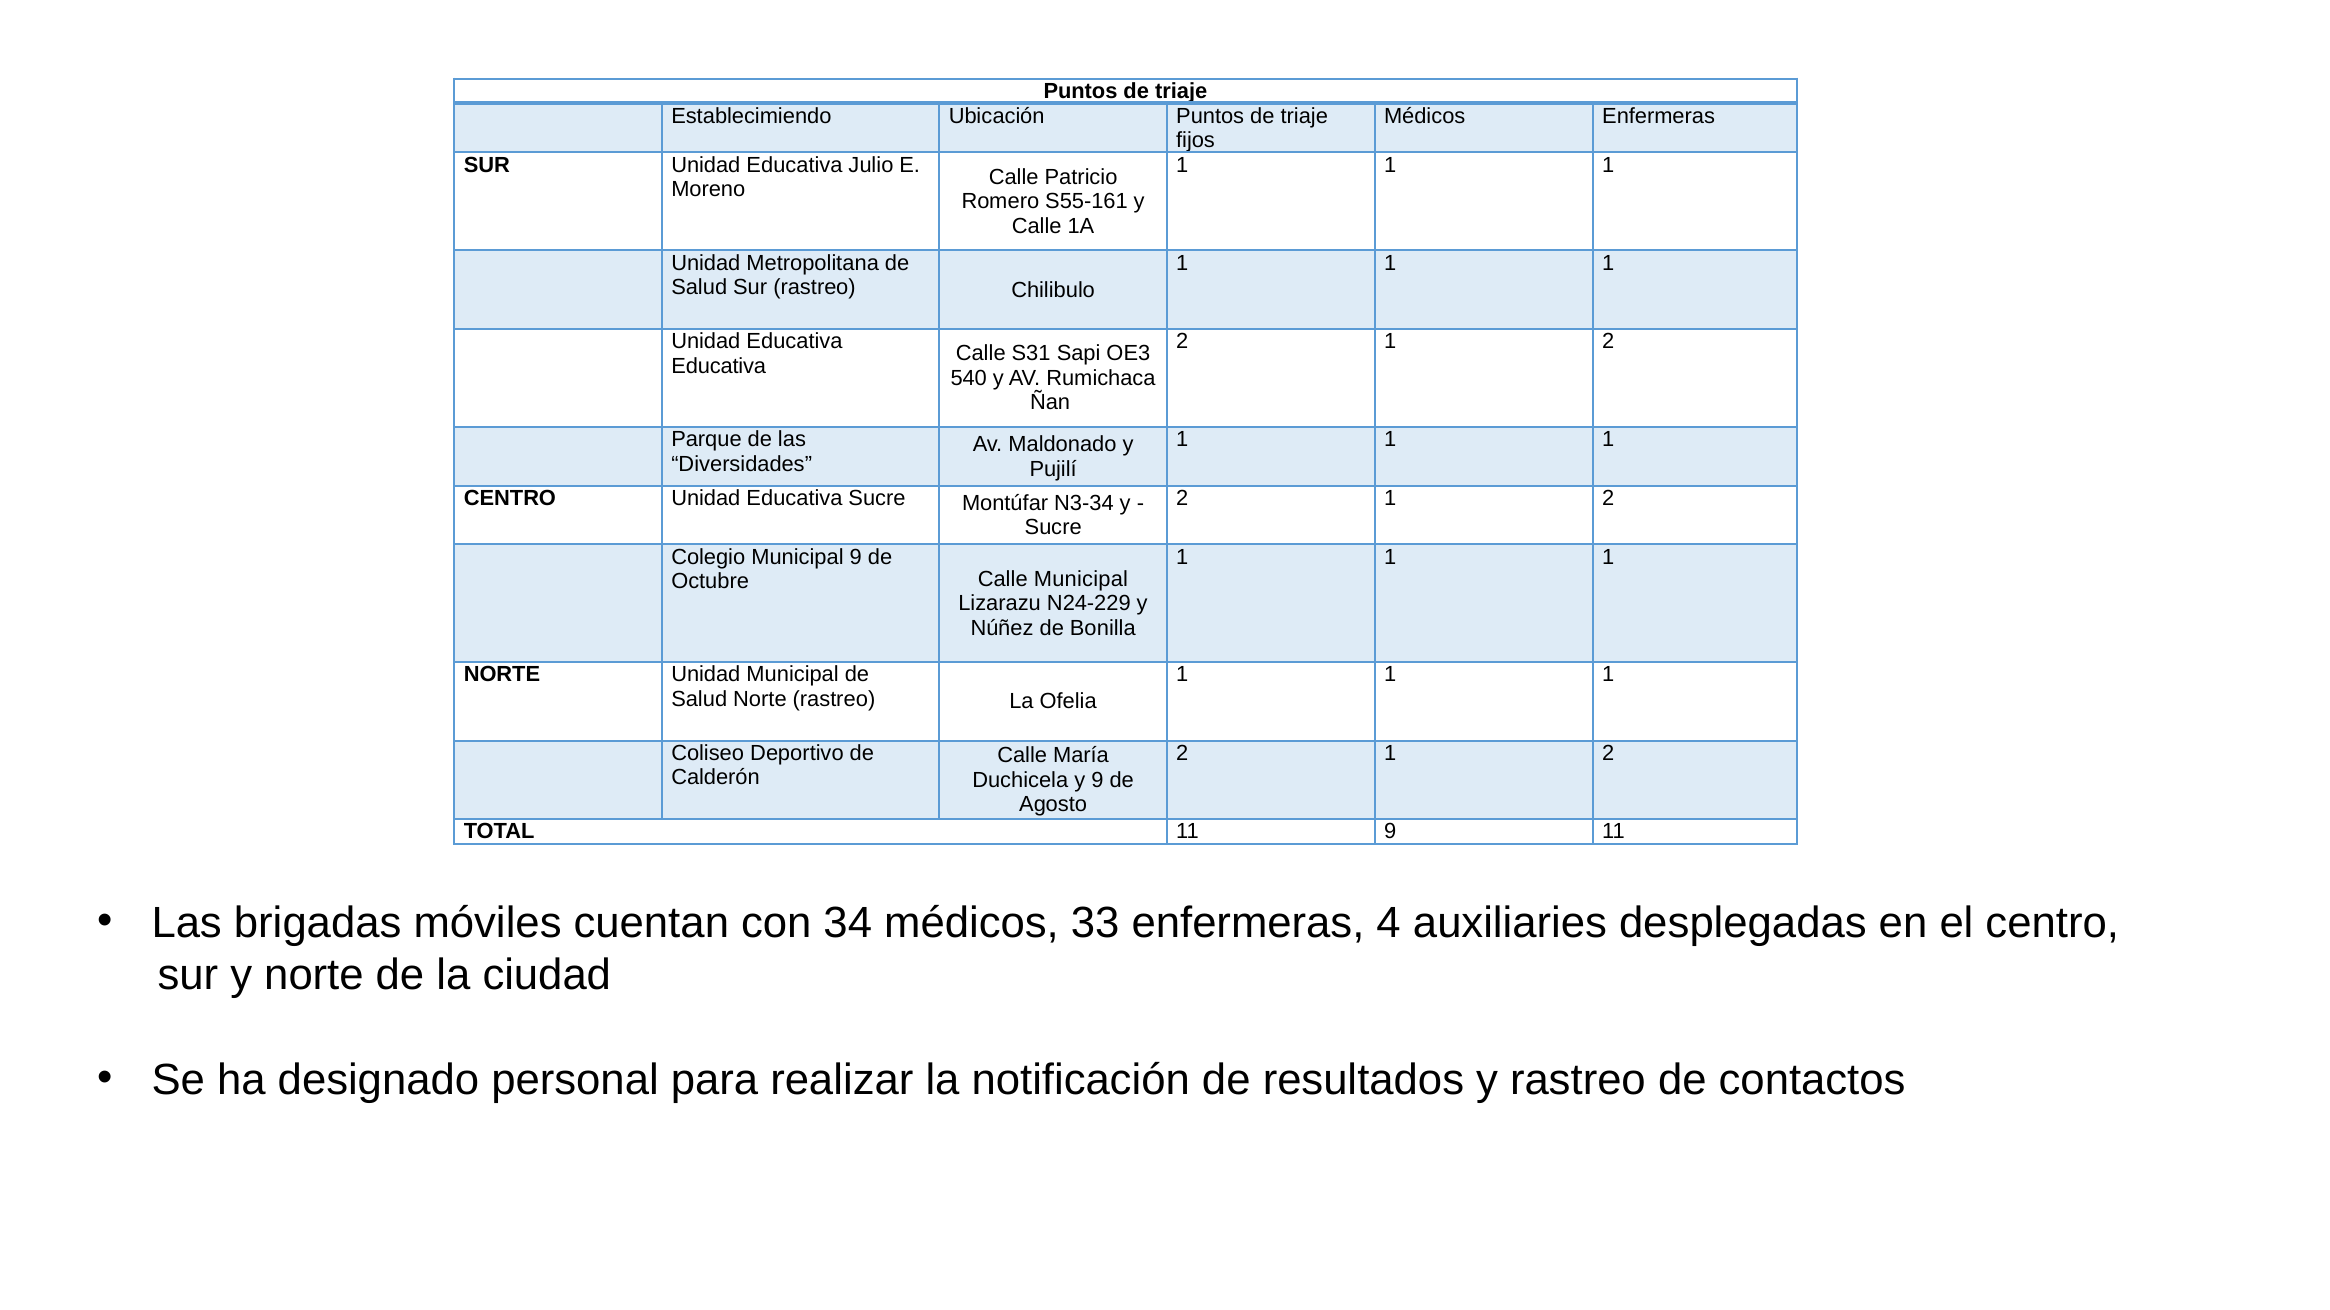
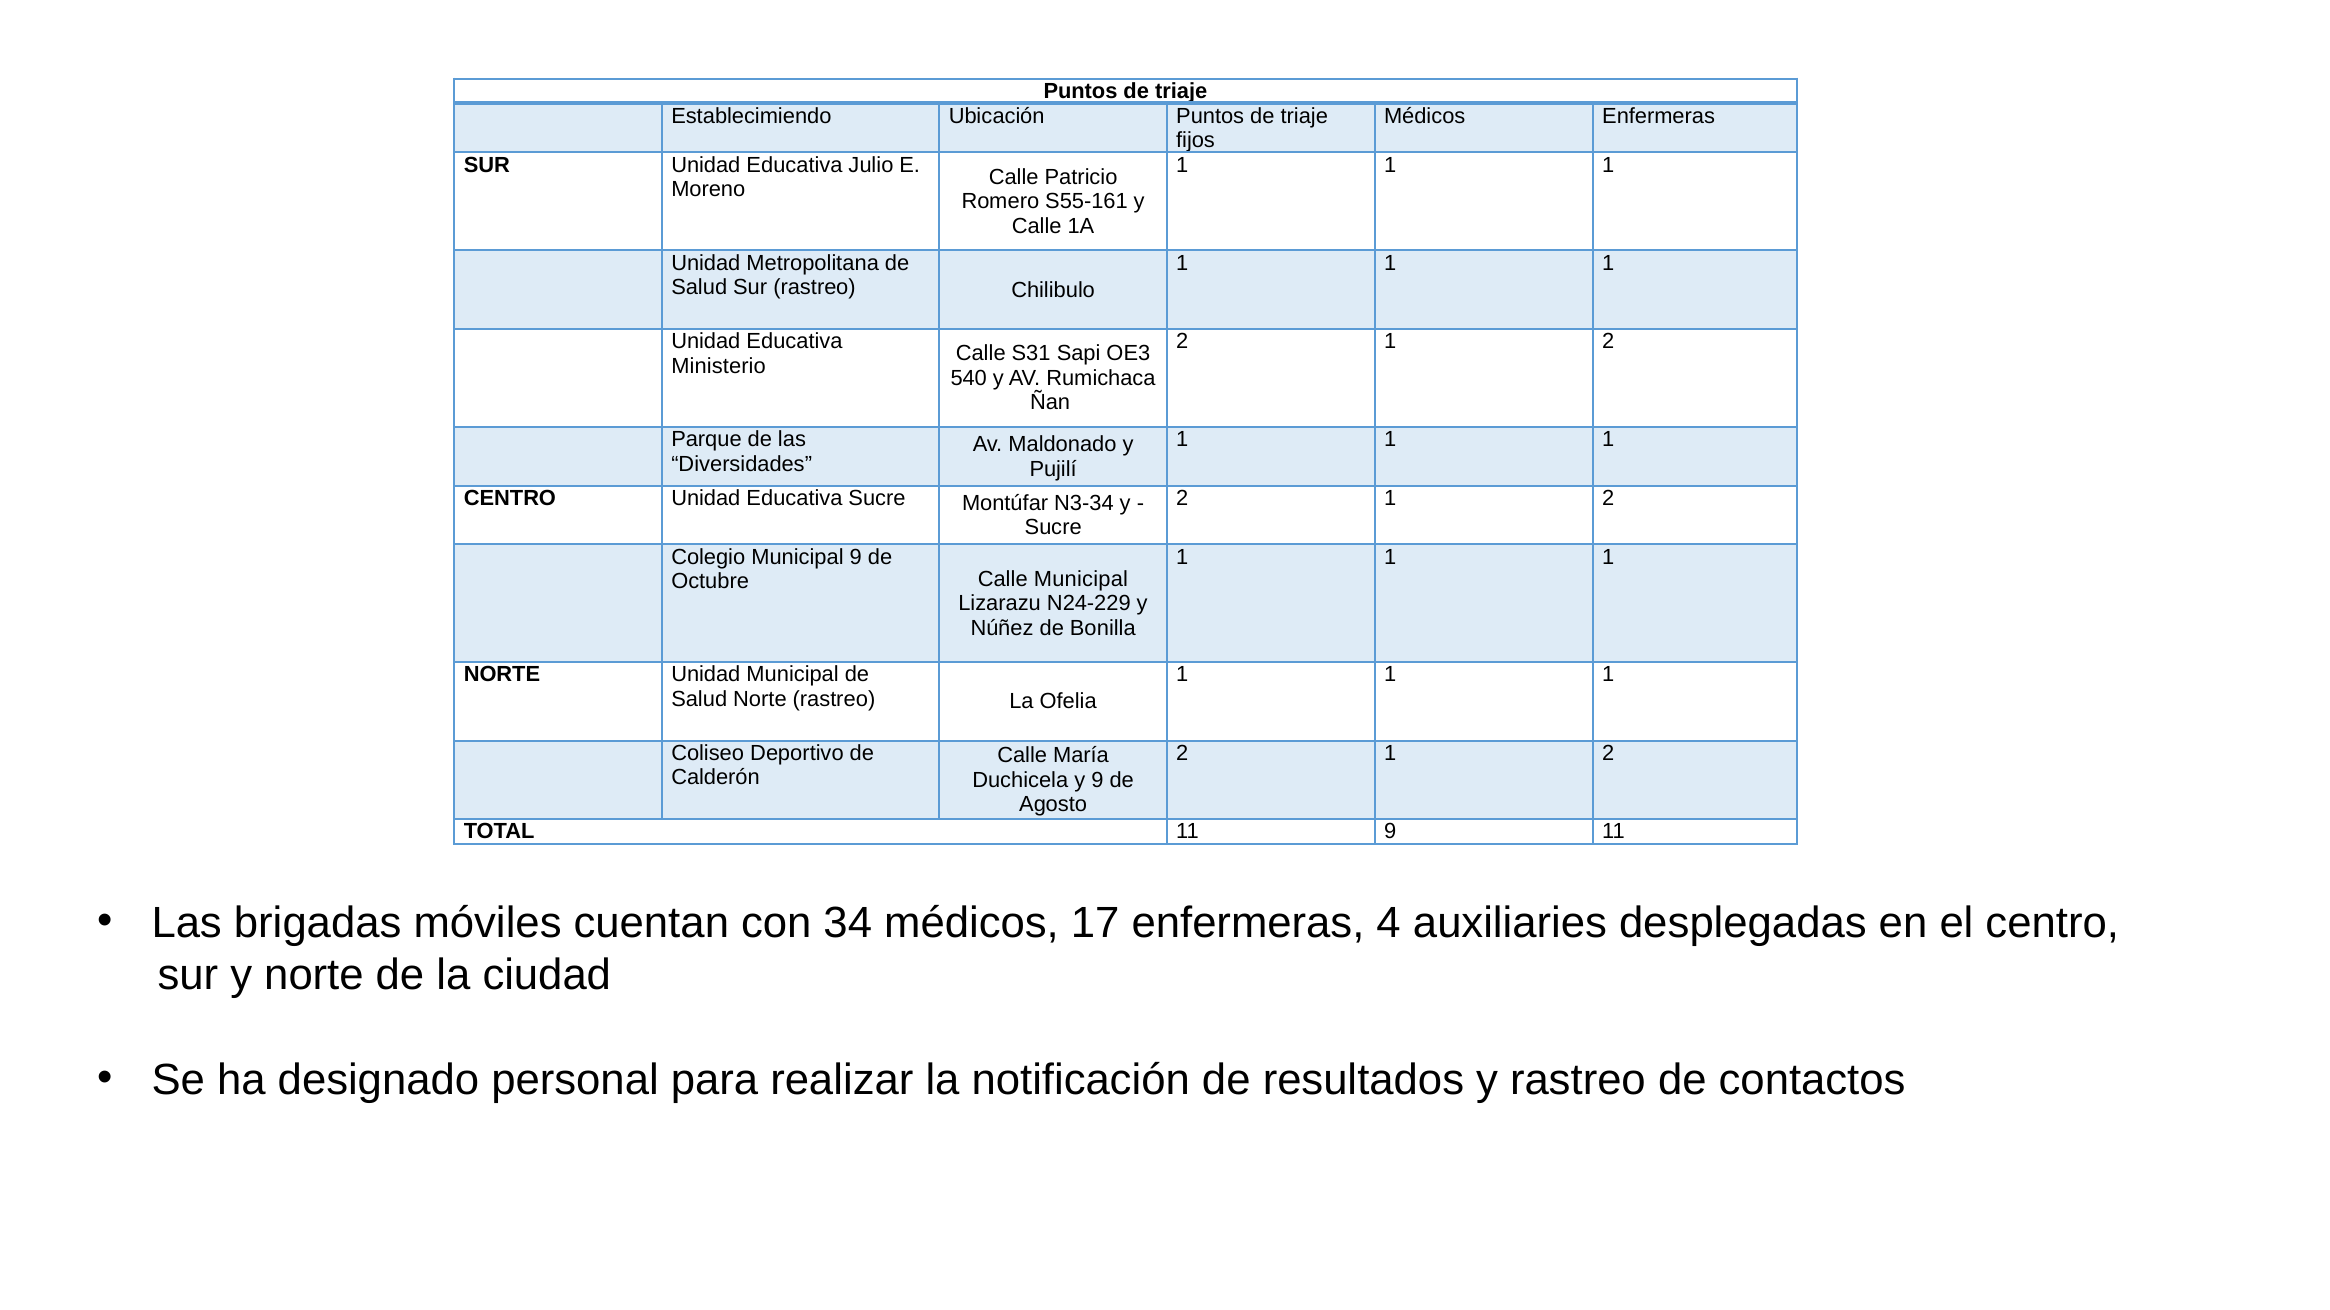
Educativa: Educativa -> Ministerio (719, 366)
33: 33 -> 17 (1095, 923)
